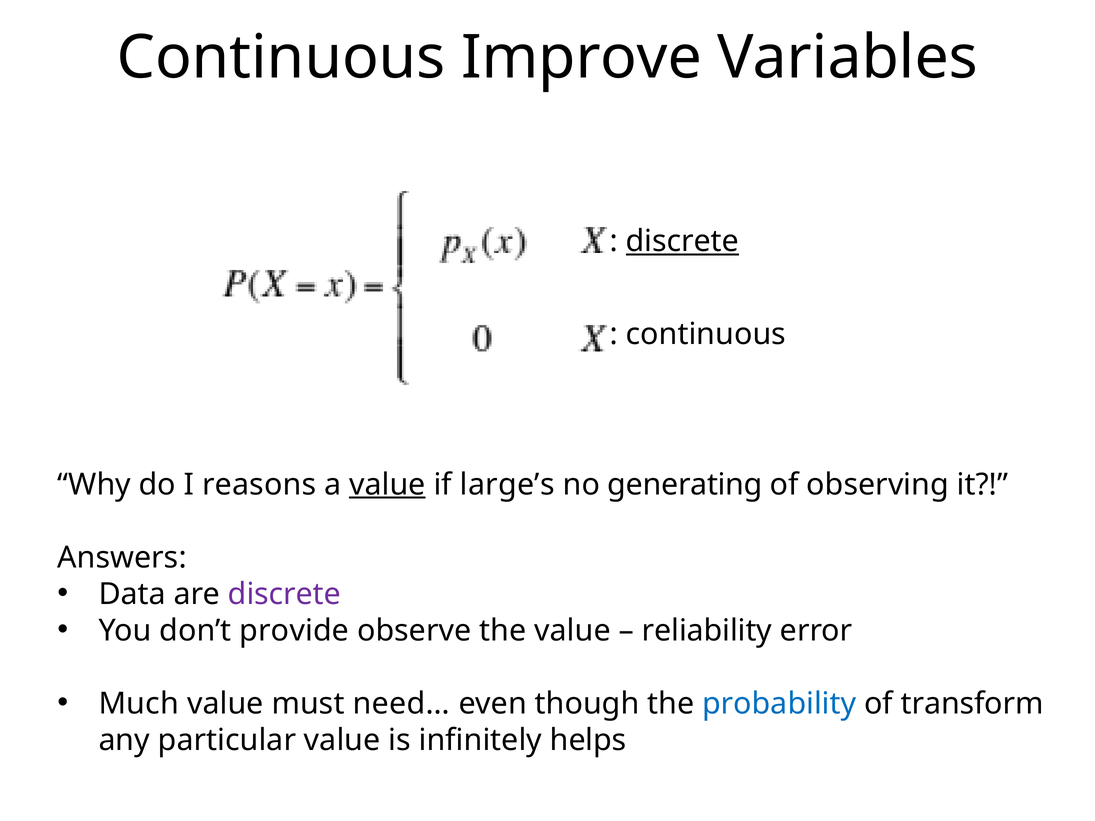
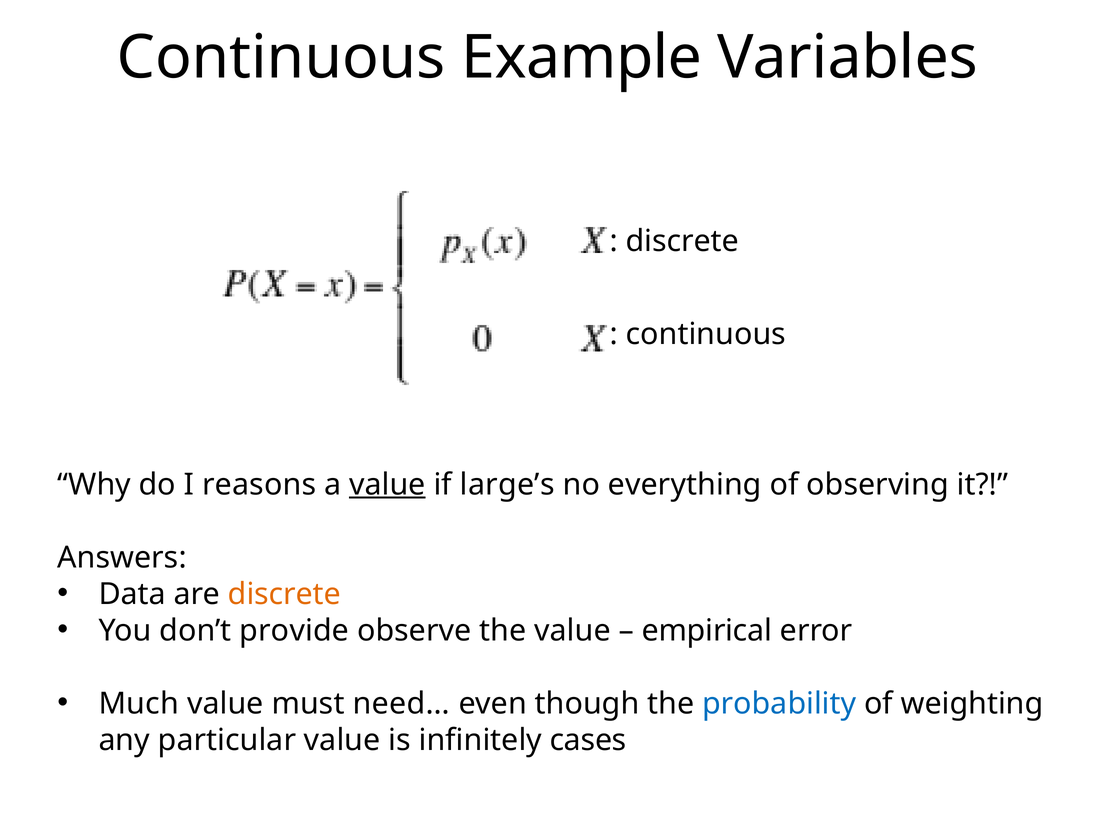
Improve: Improve -> Example (582, 58)
discrete underline: present -> none (682, 241)
generating: generating -> everything (685, 485)
discrete colour: purple -> orange (284, 594)
reliability: reliability -> empirical (707, 631)
transform: transform -> weighting (972, 704)
helps: helps -> cases (588, 740)
